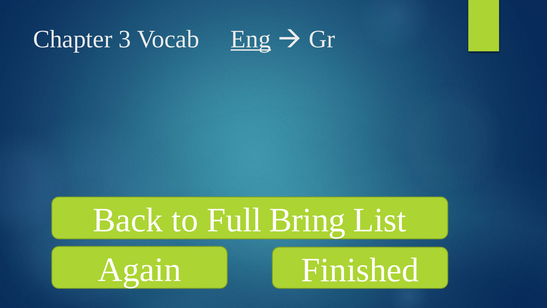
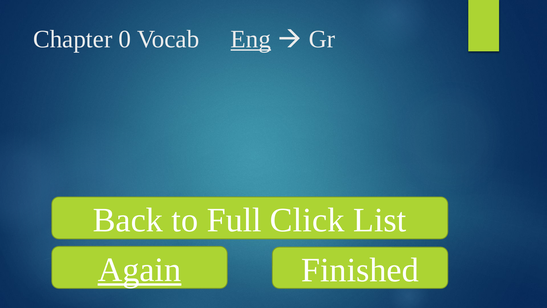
3: 3 -> 0 (125, 39)
Bring: Bring -> Click (307, 220)
Again underline: none -> present (139, 269)
